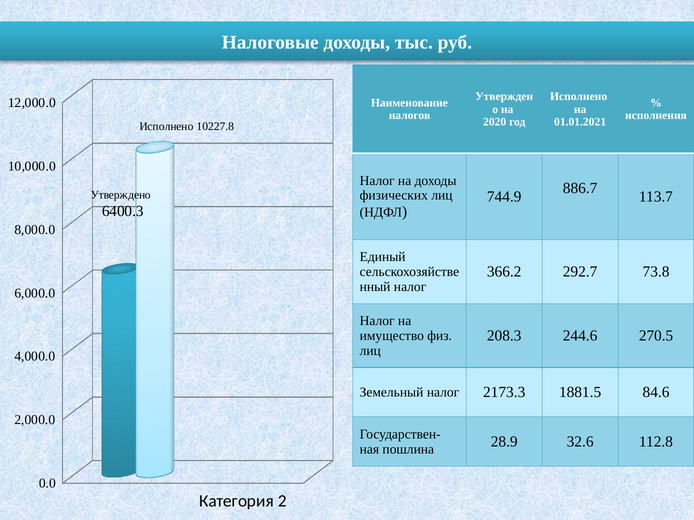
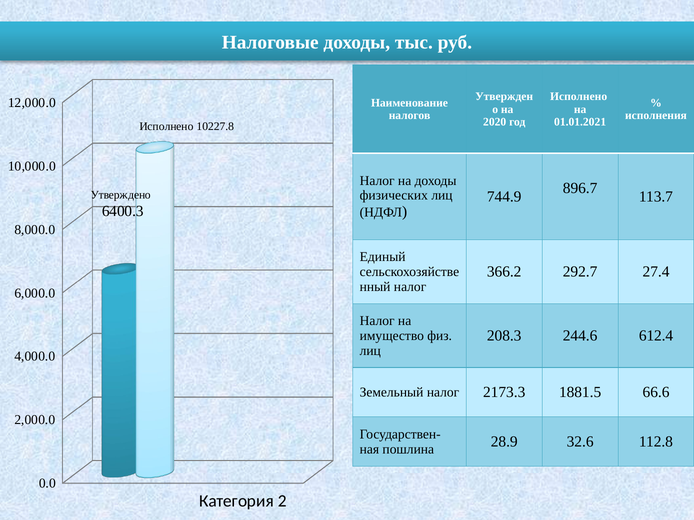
886.7: 886.7 -> 896.7 (580, 188)
73.8: 73.8 -> 27.4 (656, 272)
270.5: 270.5 -> 612.4 (656, 336)
84.6: 84.6 -> 66.6 (656, 393)
